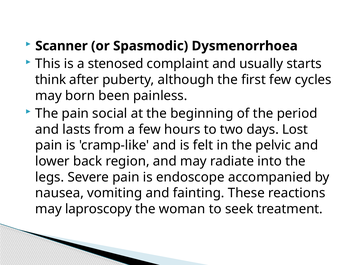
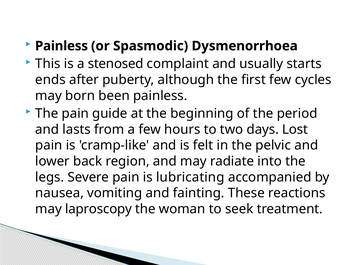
Scanner: Scanner -> Painless (61, 46)
think: think -> ends (50, 80)
social: social -> guide (110, 113)
endoscope: endoscope -> lubricating (190, 177)
